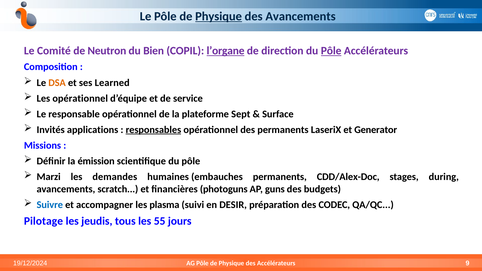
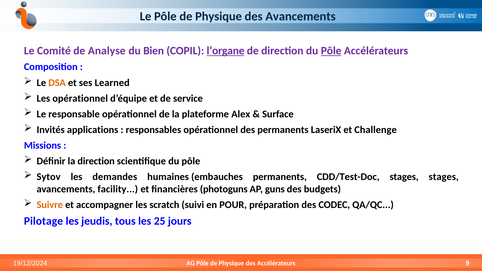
Physique underline: present -> none (219, 16)
Neutron: Neutron -> Analyse (107, 51)
Sept: Sept -> Alex (241, 114)
responsables underline: present -> none (153, 130)
Generator: Generator -> Challenge (376, 130)
la émission: émission -> direction (96, 161)
Marzi: Marzi -> Sytov (49, 177)
CDD/Alex-Doc: CDD/Alex-Doc -> CDD/Test-Doc (348, 177)
stages during: during -> stages (444, 177)
scratch: scratch -> facility (118, 189)
Suivre colour: blue -> orange (50, 205)
plasma: plasma -> scratch (164, 205)
DESIR: DESIR -> POUR (233, 205)
55: 55 -> 25 (160, 221)
